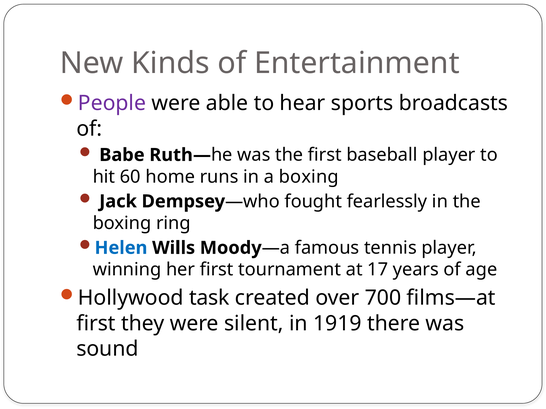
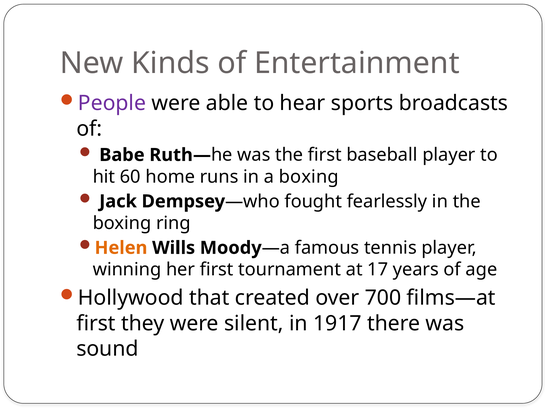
Helen colour: blue -> orange (121, 248)
task: task -> that (209, 298)
1919: 1919 -> 1917 (337, 324)
